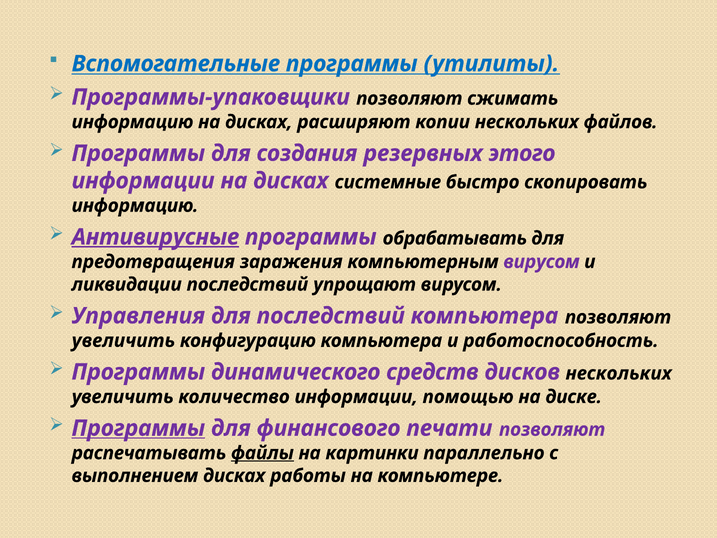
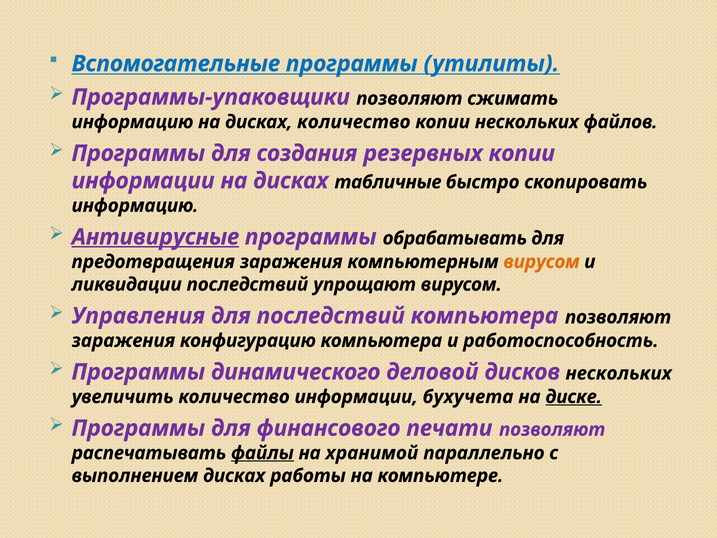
дисках расширяют: расширяют -> количество (354, 122)
резервных этого: этого -> копии (522, 153)
системные: системные -> табличные (388, 182)
вирусом colour: purple -> orange (542, 262)
увеличить: увеличить -> заражения (123, 341)
средств: средств -> деловой (432, 372)
помощью: помощью -> бухучета (468, 397)
диске underline: none -> present (574, 397)
Программы underline: present -> none (138, 428)
картинки: картинки -> хранимой (372, 453)
